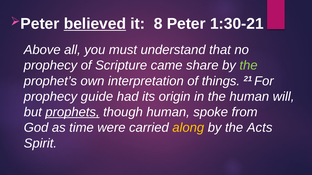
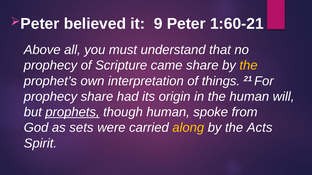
believed underline: present -> none (95, 24)
8: 8 -> 9 (158, 24)
1:30-21: 1:30-21 -> 1:60-21 (237, 24)
the colour: light green -> yellow (249, 66)
prophecy guide: guide -> share (97, 97)
time: time -> sets (81, 128)
